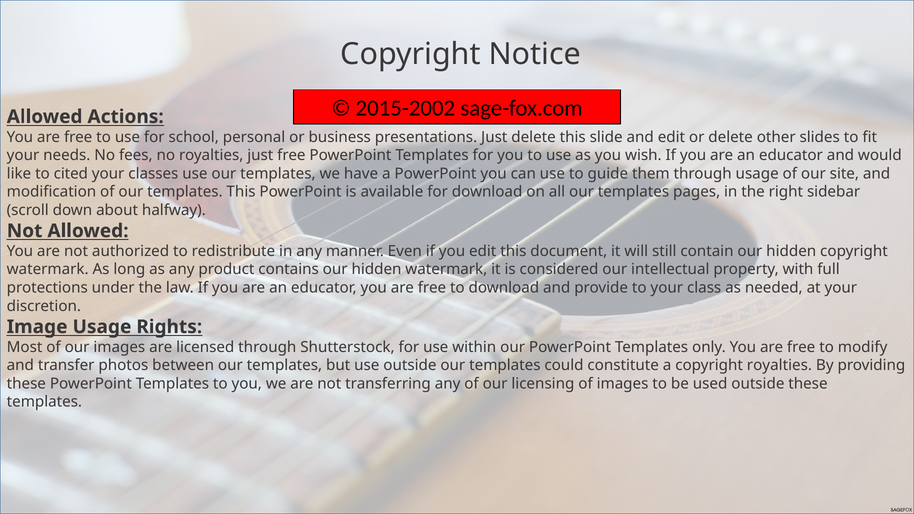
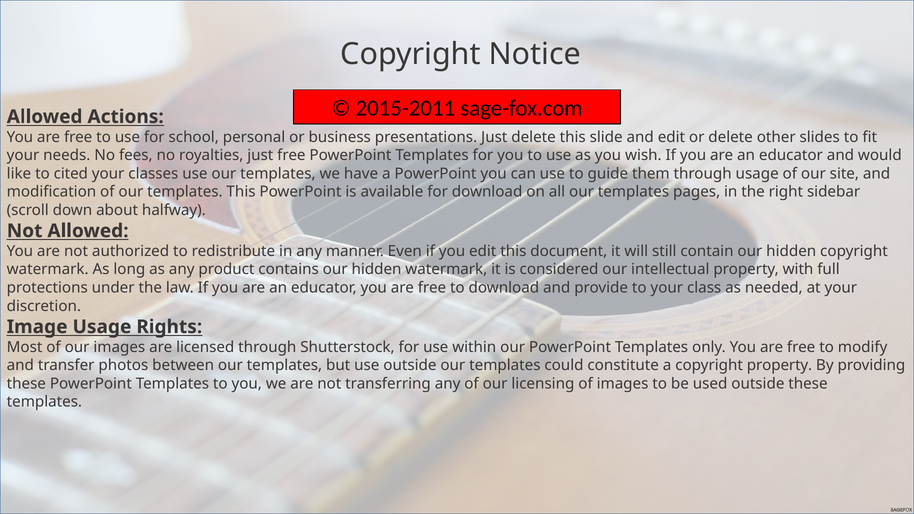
2015-2002: 2015-2002 -> 2015-2011 (405, 108)
copyright royalties: royalties -> property (780, 365)
